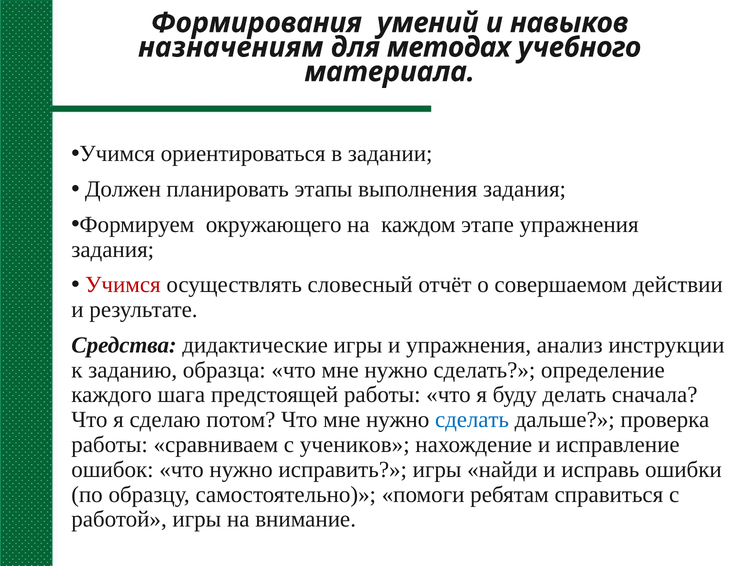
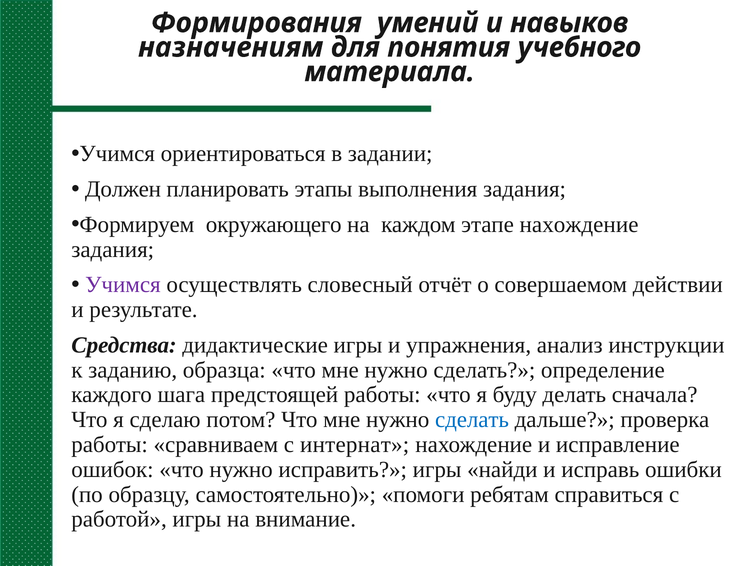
методах: методах -> понятия (449, 47)
этапе упражнения: упражнения -> нахождение (579, 225)
Учимся colour: red -> purple (123, 285)
учеников: учеников -> интернат (355, 445)
